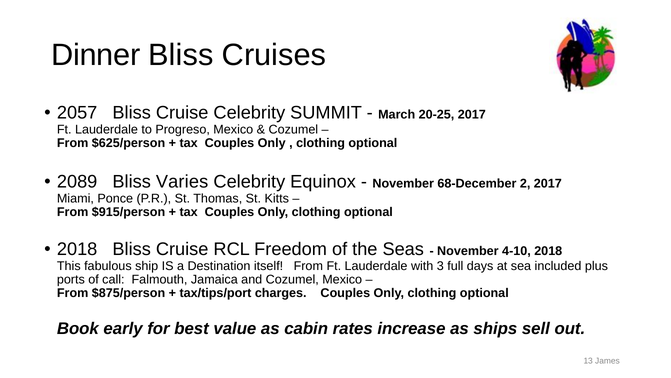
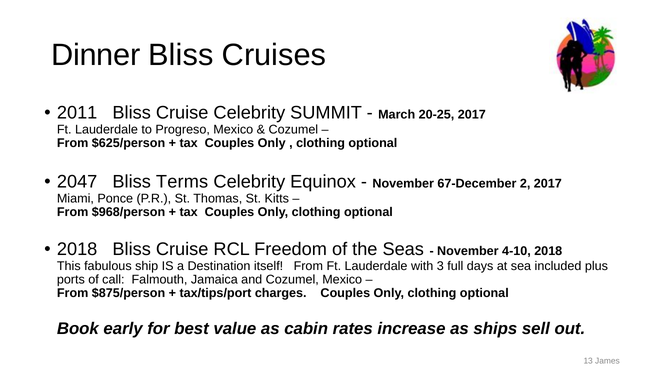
2057: 2057 -> 2011 (77, 113)
2089: 2089 -> 2047 (77, 182)
Varies: Varies -> Terms (182, 182)
68-December: 68-December -> 67-December (477, 183)
$915/person: $915/person -> $968/person (128, 212)
